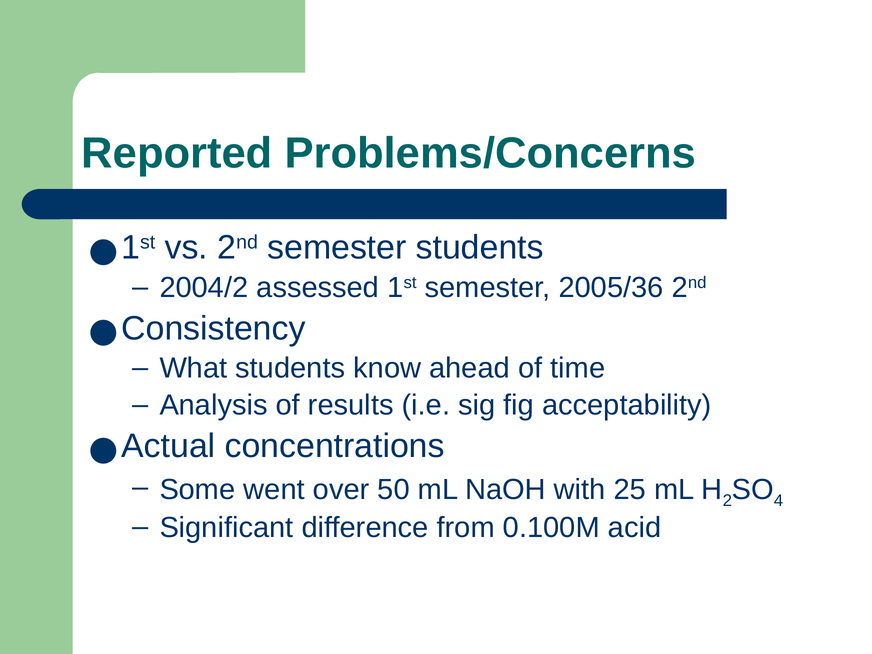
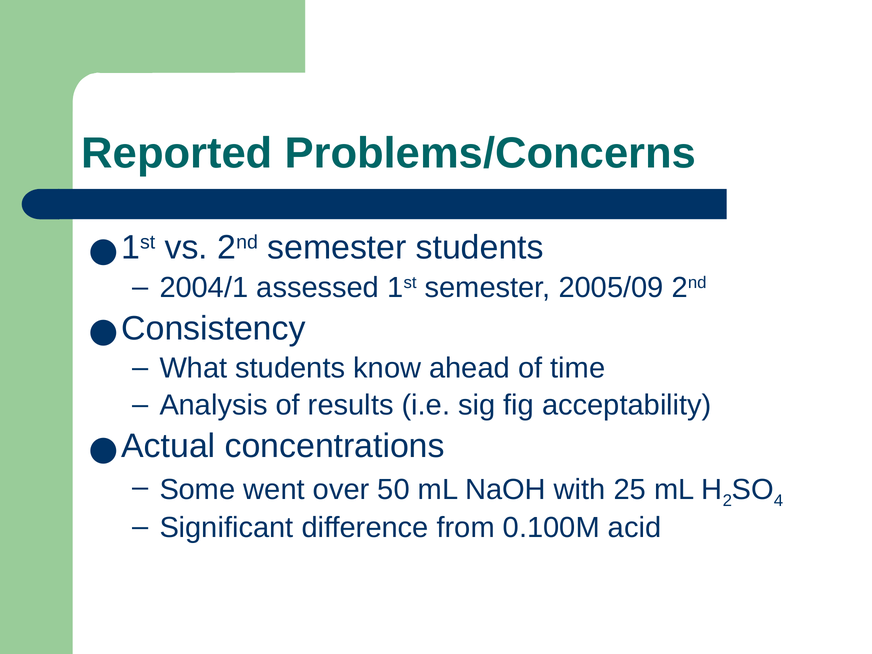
2004/2: 2004/2 -> 2004/1 (204, 288)
2005/36: 2005/36 -> 2005/09 (611, 288)
